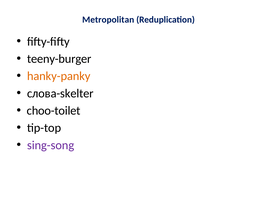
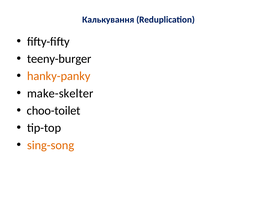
Metropolitan: Metropolitan -> Калькування (108, 20)
слова-skelter: слова-skelter -> make-skelter (60, 93)
sing-song colour: purple -> orange (51, 145)
